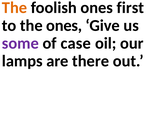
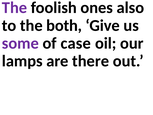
The colour: orange -> purple (14, 8)
first: first -> also (130, 8)
the ones: ones -> both (64, 25)
